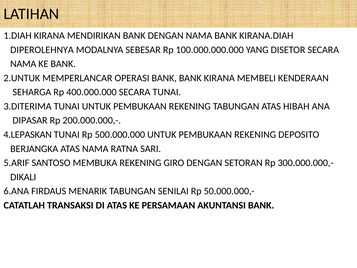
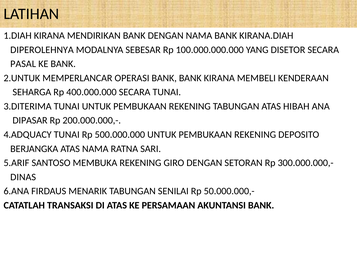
NAMA: NAMA -> PASAL (23, 64)
4.LEPASKAN: 4.LEPASKAN -> 4.ADQUACY (28, 134)
DIKALI: DIKALI -> DINAS (23, 177)
